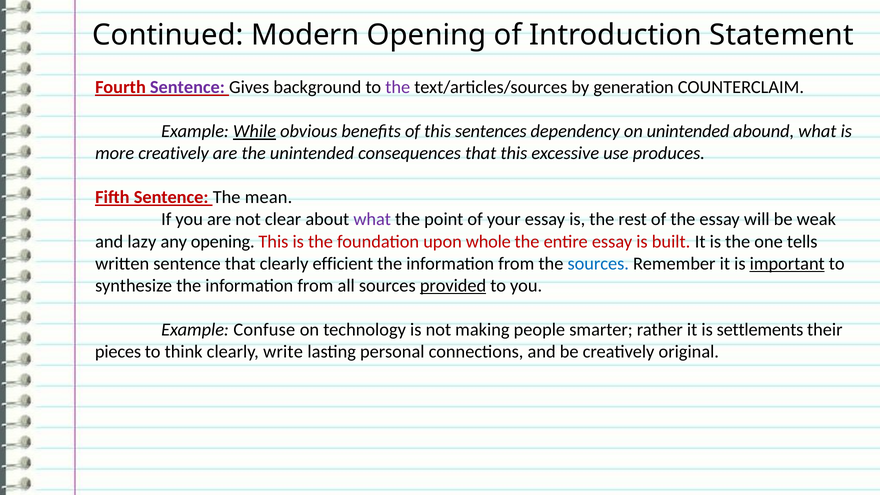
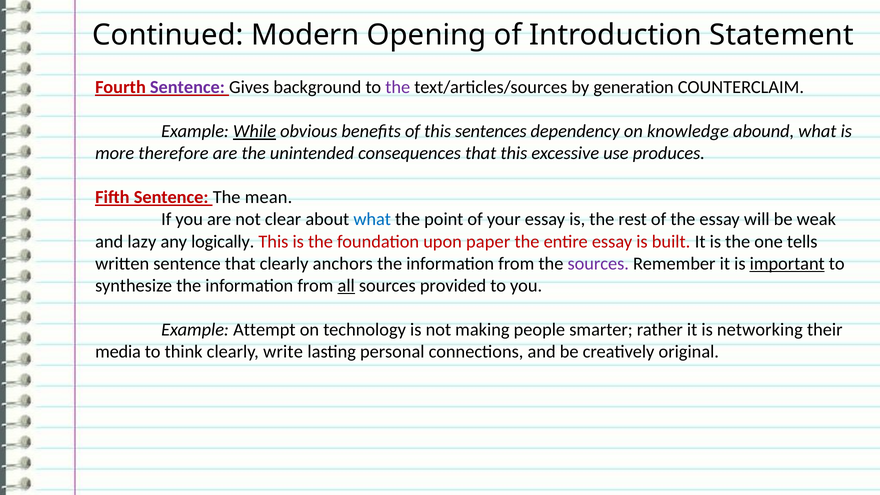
on unintended: unintended -> knowledge (688, 131)
more creatively: creatively -> therefore (173, 153)
what colour: purple -> blue (372, 219)
any opening: opening -> logically (223, 241)
whole: whole -> paper (488, 241)
efficient: efficient -> anchors (343, 263)
sources colour: blue -> purple (598, 263)
all underline: none -> present (346, 285)
provided underline: present -> none (453, 285)
Confuse: Confuse -> Attempt (264, 329)
settlements: settlements -> networking (760, 329)
pieces: pieces -> media (118, 351)
